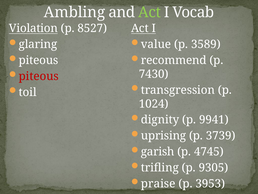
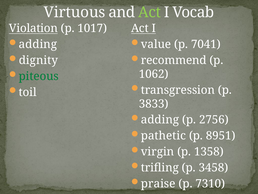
Ambling: Ambling -> Virtuous (75, 12)
8527: 8527 -> 1017 (92, 28)
glaring: glaring -> adding (38, 44)
3589: 3589 -> 7041 (206, 44)
piteous: piteous -> dignity (38, 60)
7430: 7430 -> 1062 (154, 74)
piteous colour: red -> green (39, 76)
1024: 1024 -> 3833 (154, 104)
dignity: dignity -> adding (160, 119)
9941: 9941 -> 2756 (214, 119)
uprising: uprising -> pathetic (163, 135)
3739: 3739 -> 8951 (221, 135)
garish: garish -> virgin (158, 151)
4745: 4745 -> 1358 (209, 151)
9305: 9305 -> 3458 (213, 167)
3953: 3953 -> 7310 (210, 183)
